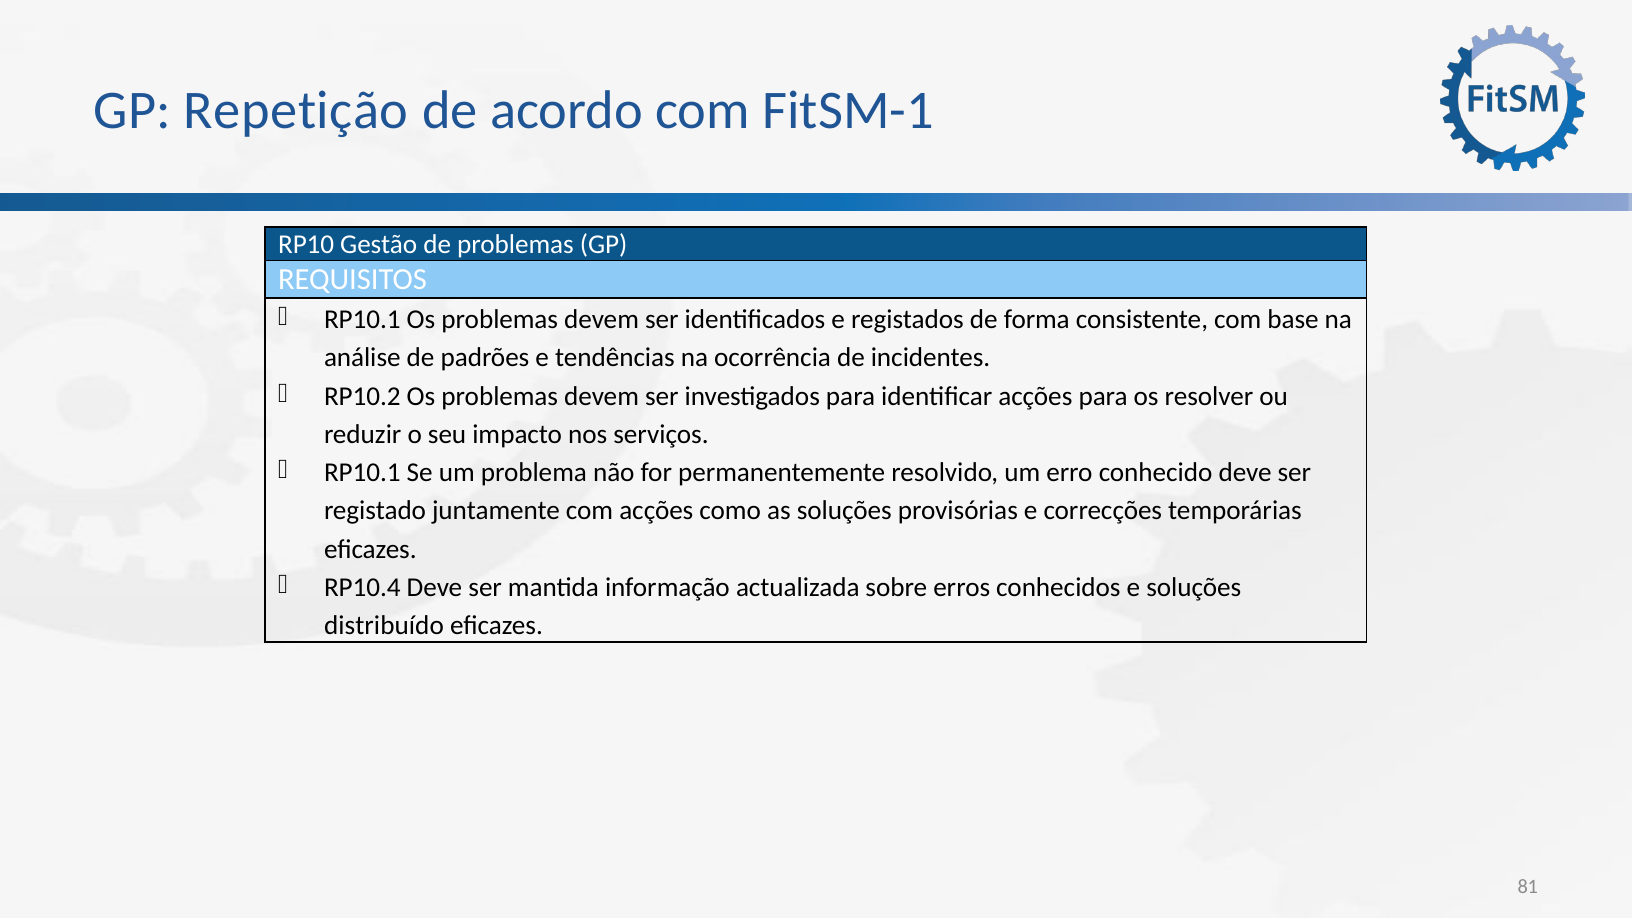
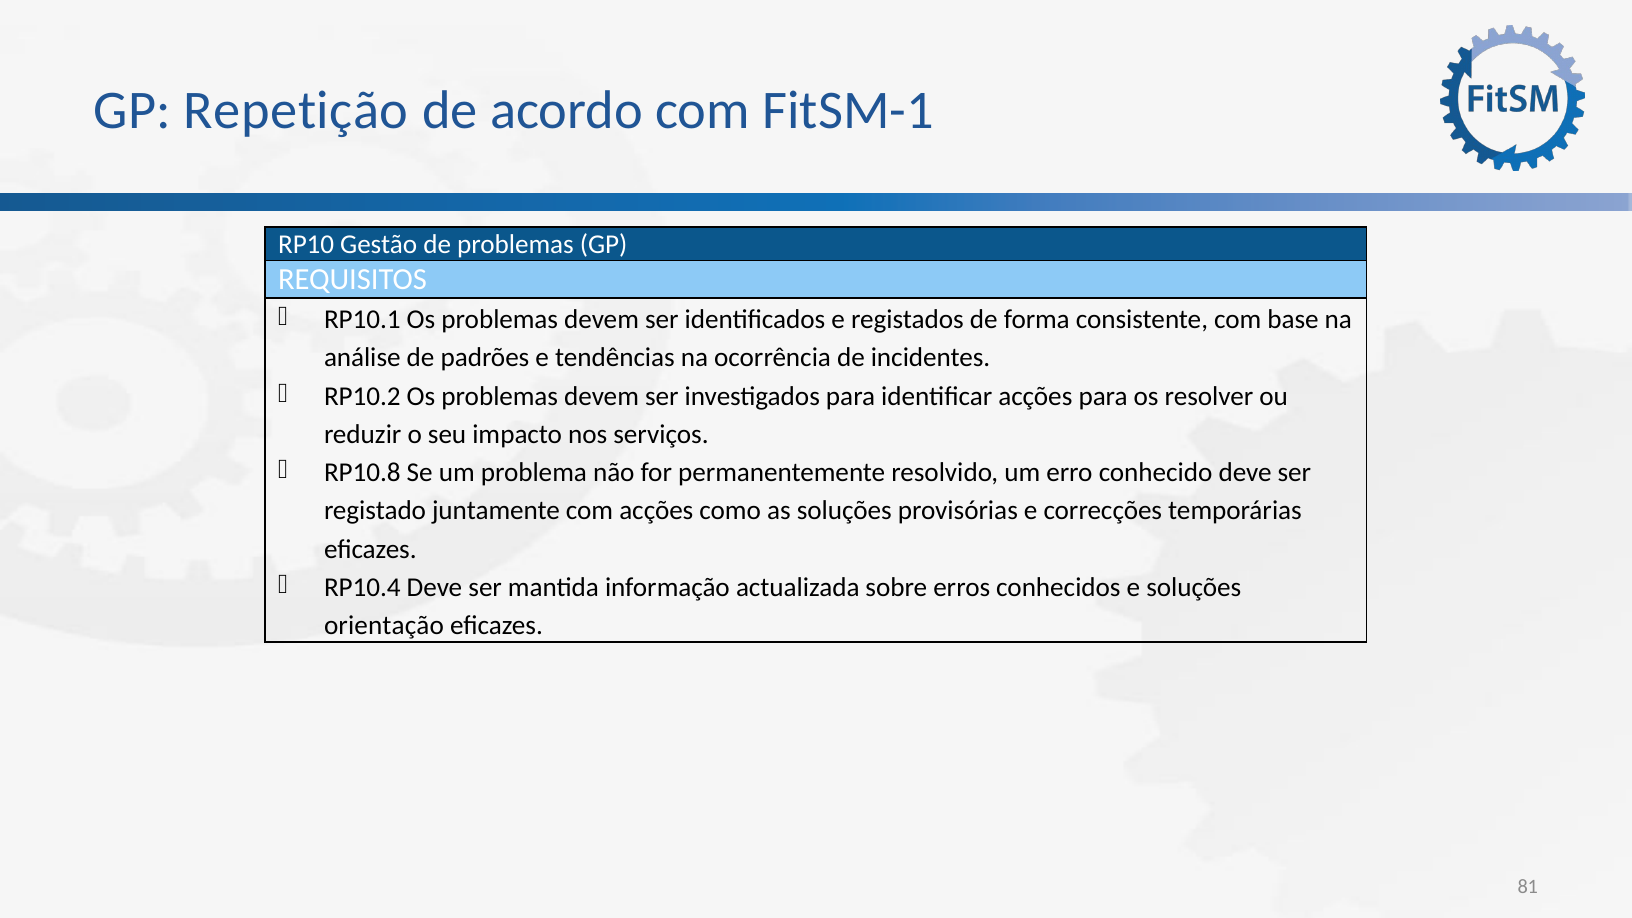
RP10.1: RP10.1 -> RP10.8 (362, 473)
distribuído: distribuído -> orientação (384, 625)
